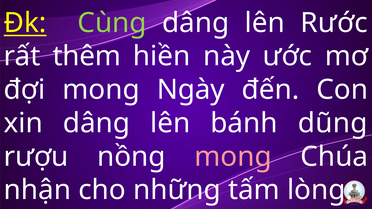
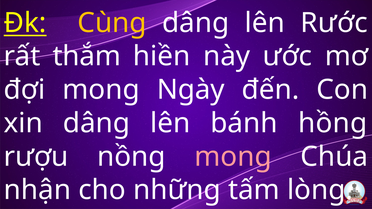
Cùng colour: light green -> yellow (112, 23)
thêm: thêm -> thắm (87, 56)
dũng: dũng -> hồng (333, 123)
